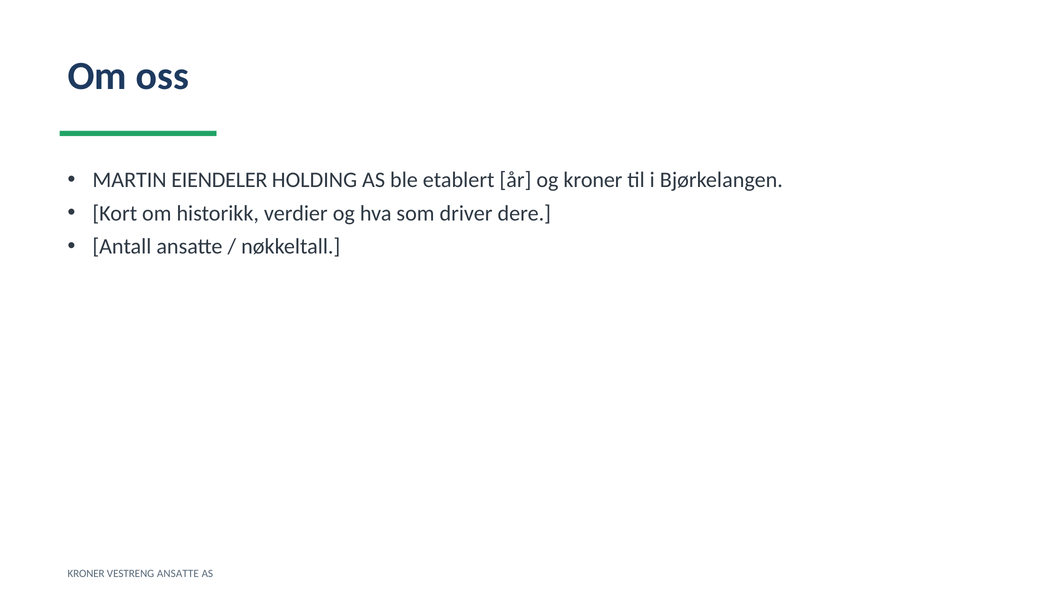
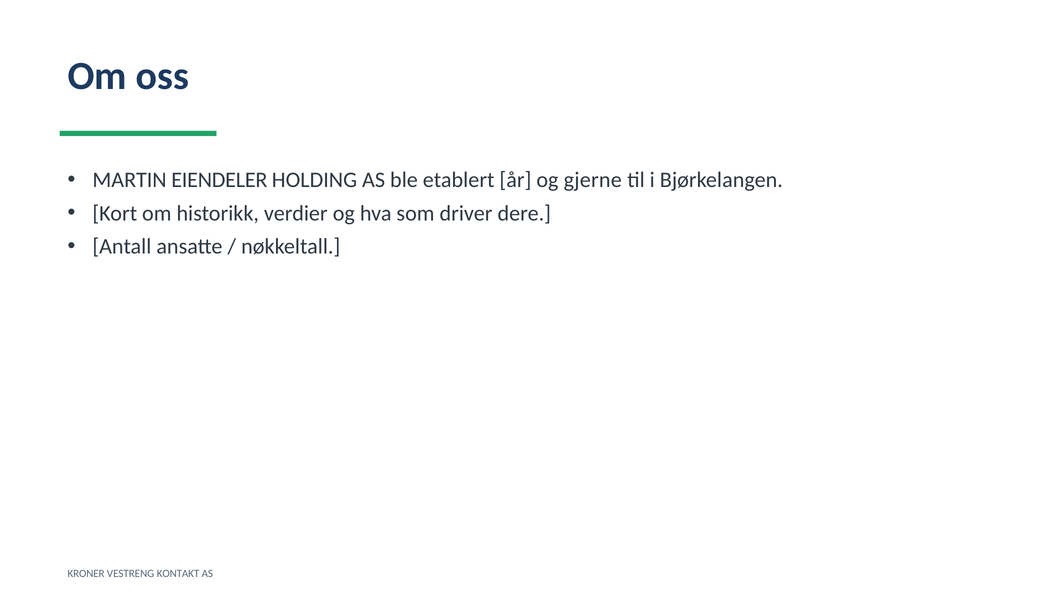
og kroner: kroner -> gjerne (593, 180)
VESTRENG ANSATTE: ANSATTE -> KONTAKT (178, 573)
